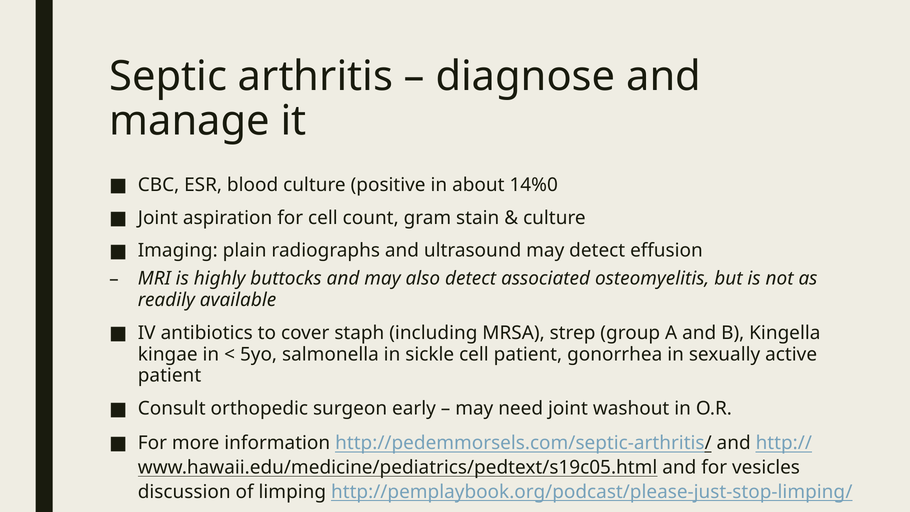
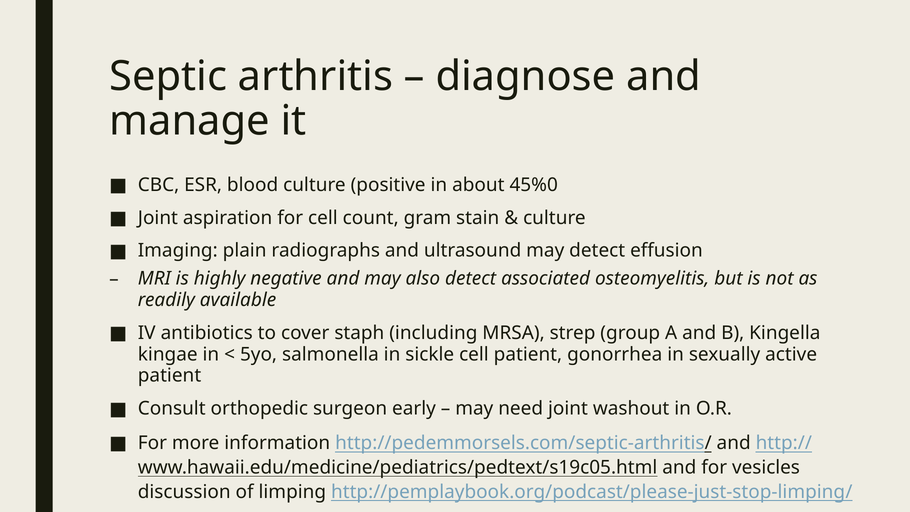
14%0: 14%0 -> 45%0 (534, 185)
buttocks: buttocks -> negative (286, 279)
